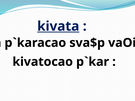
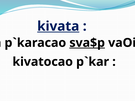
sva$p underline: none -> present (87, 43)
